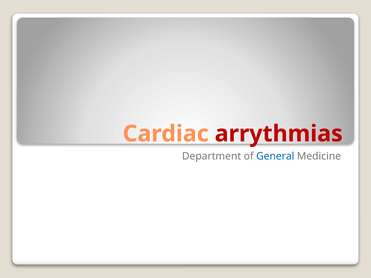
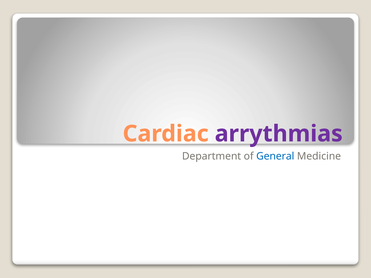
arrythmias colour: red -> purple (279, 134)
